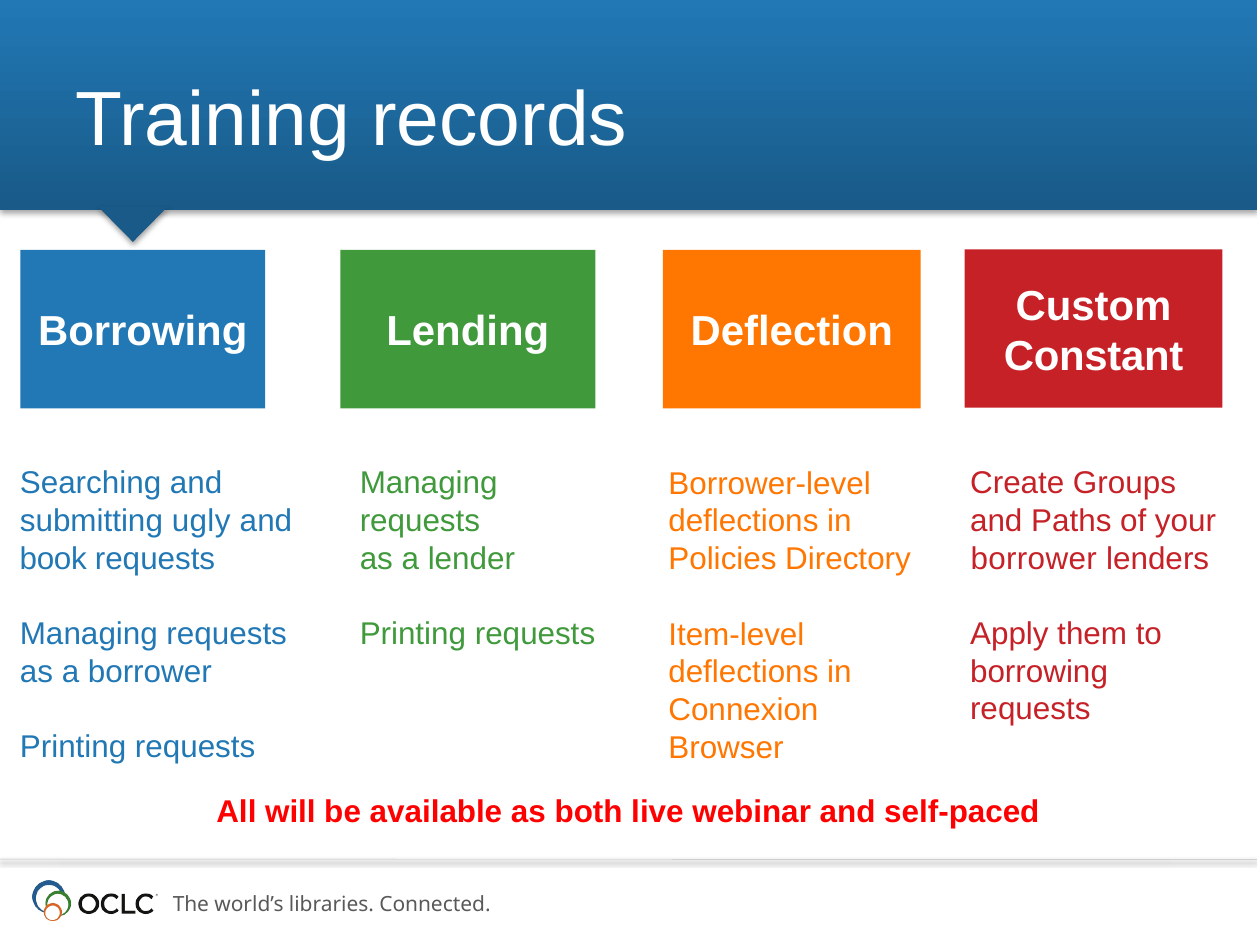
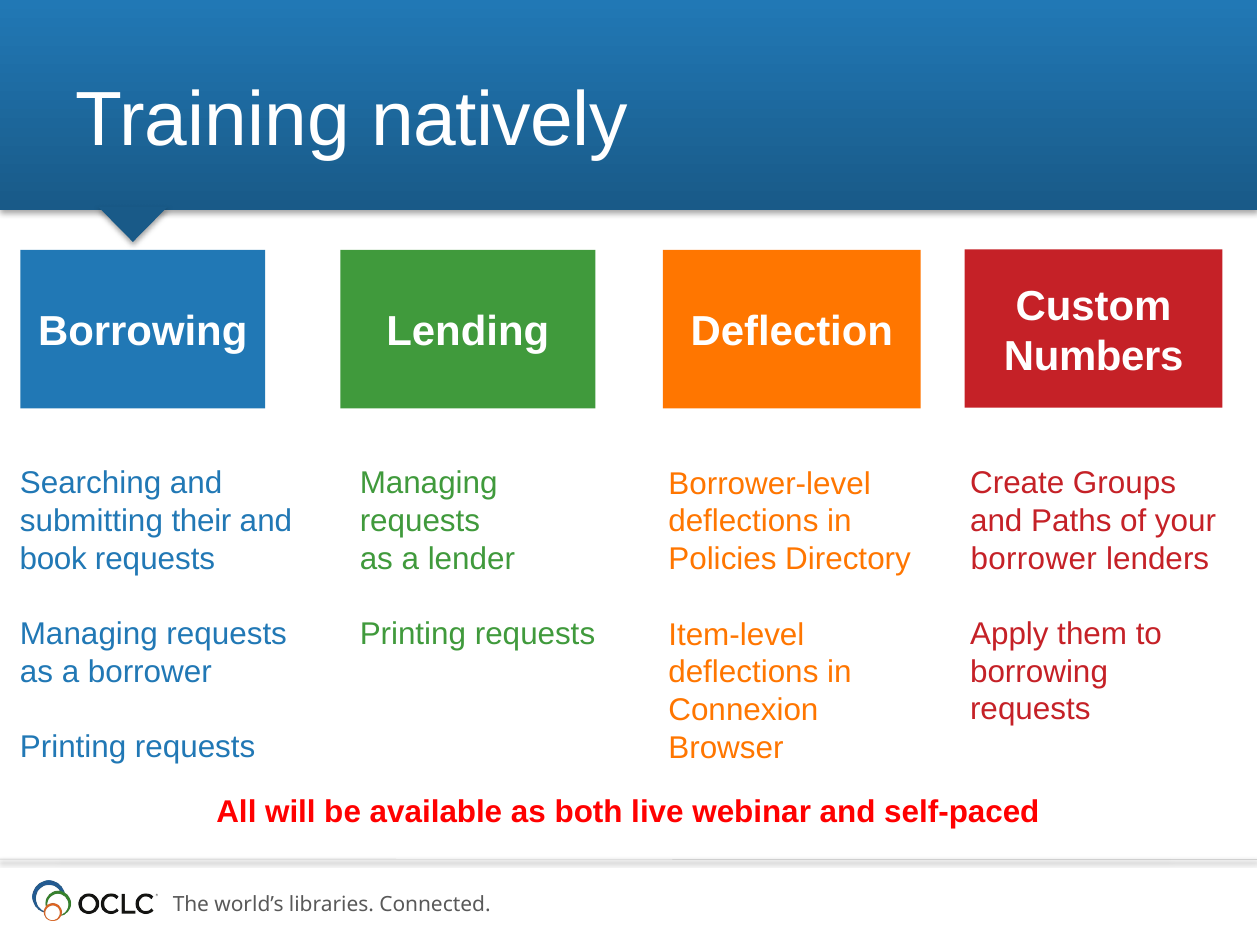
records: records -> natively (500, 121)
Constant: Constant -> Numbers (1094, 357)
ugly: ugly -> their (202, 521)
